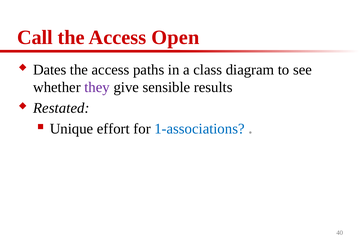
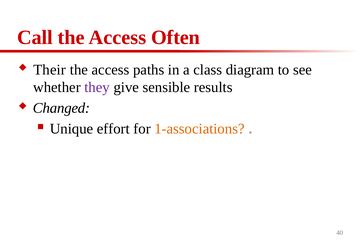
Open: Open -> Often (176, 37)
Dates: Dates -> Their (50, 70)
Restated: Restated -> Changed (62, 108)
1-associations colour: blue -> orange (199, 129)
